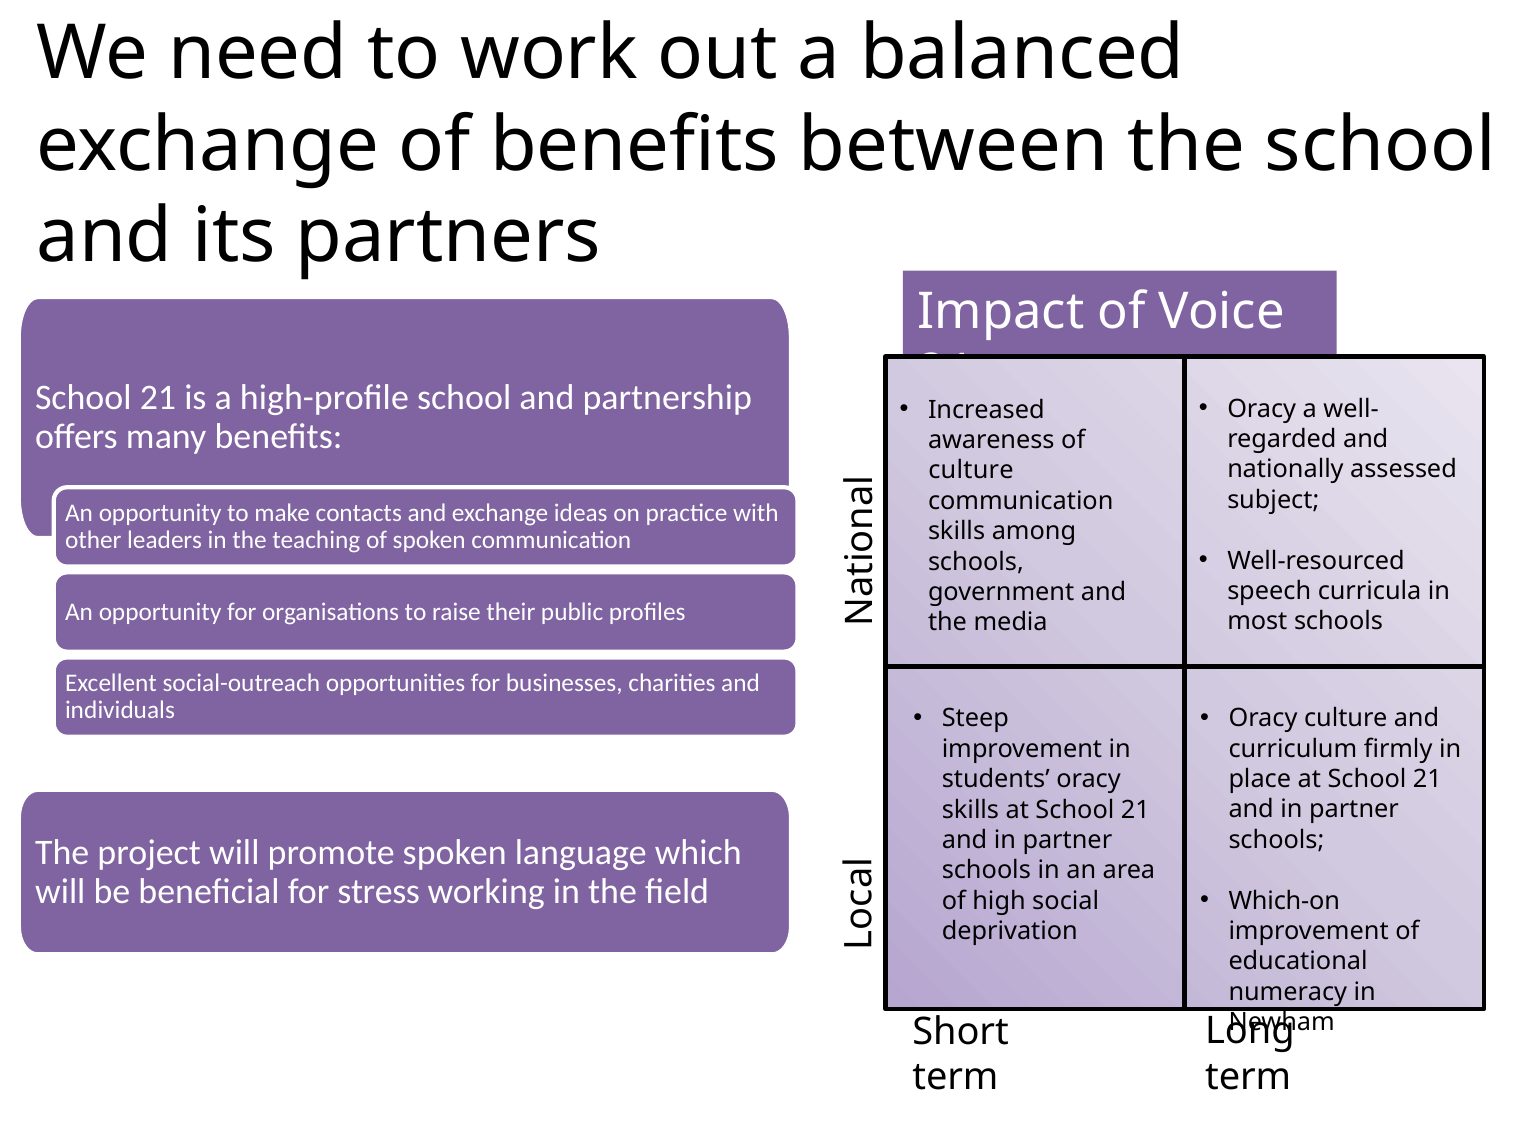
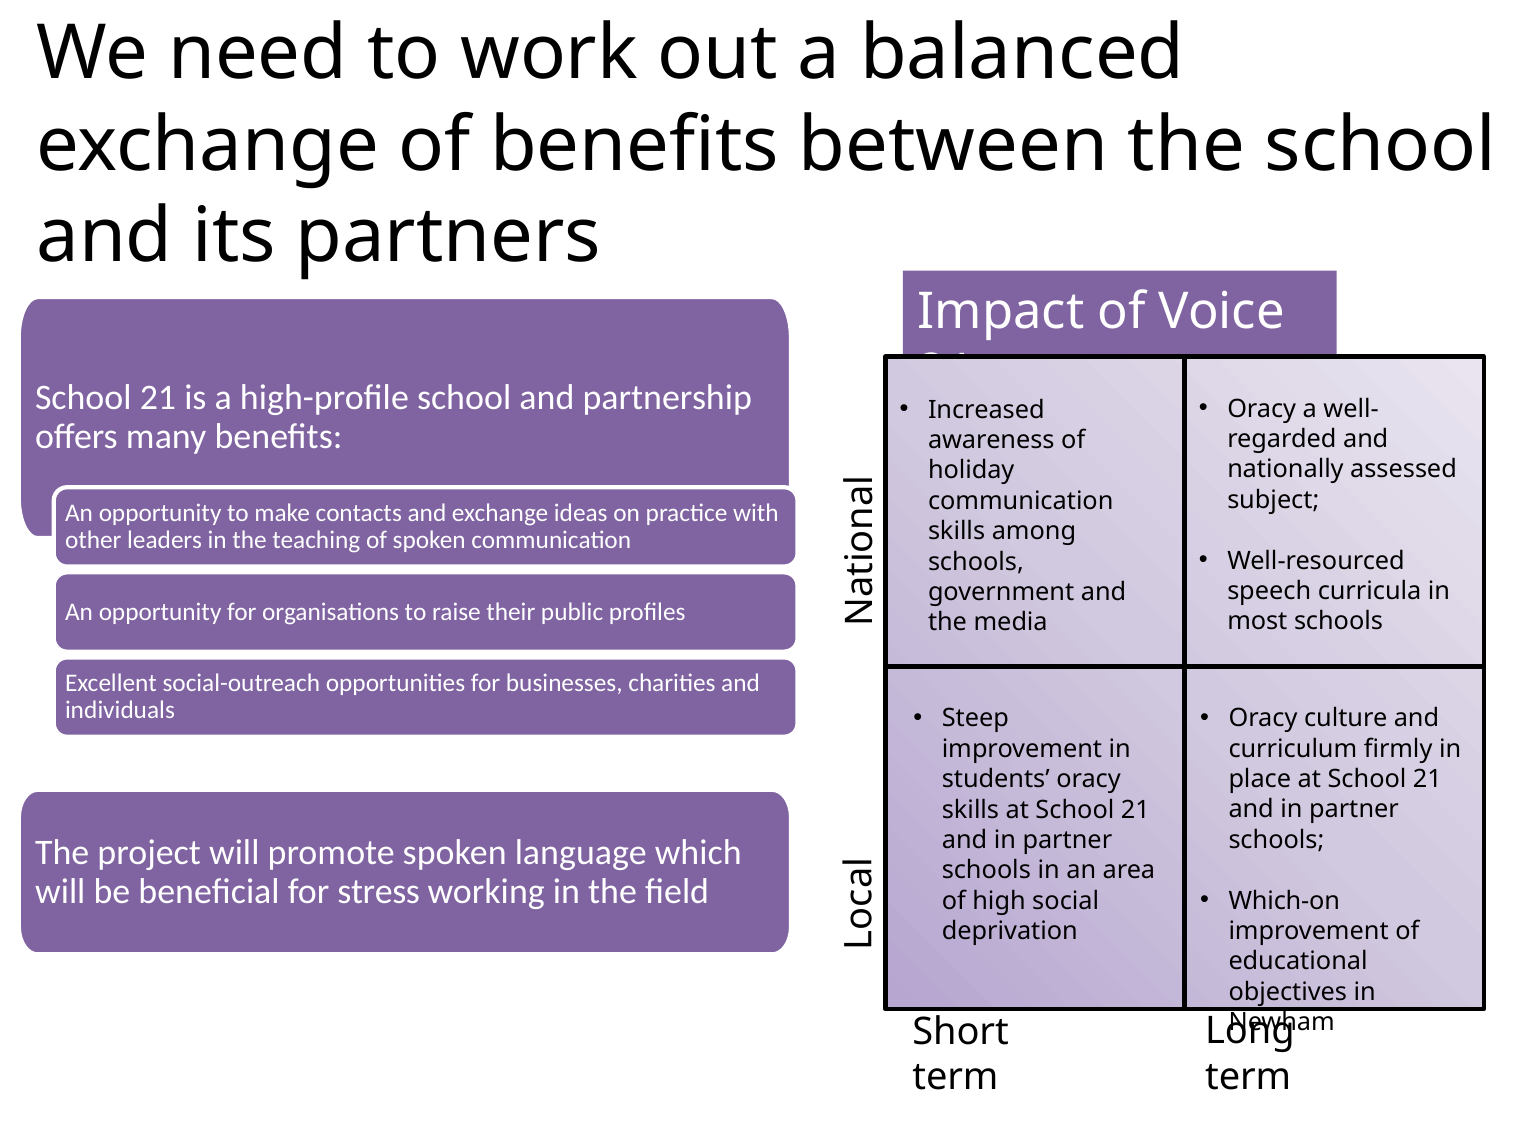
culture: culture -> holiday (971, 471)
numeracy: numeracy -> objectives (1288, 992)
